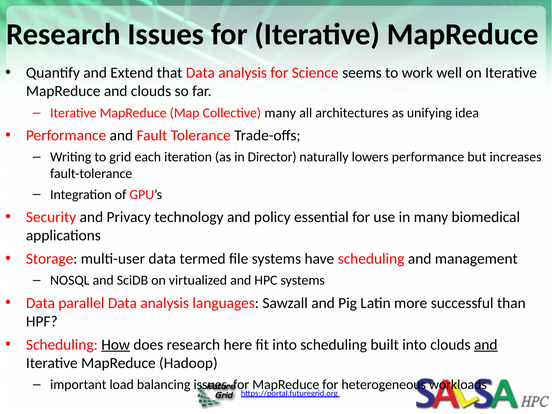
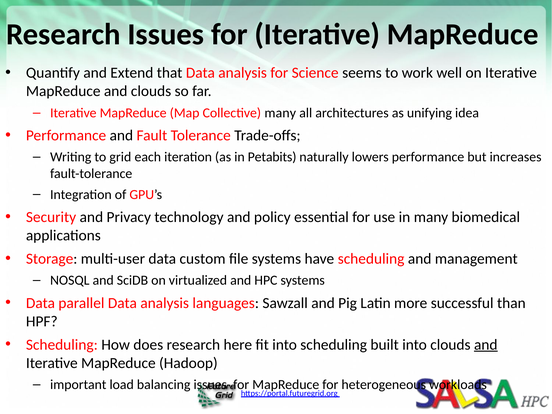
Director: Director -> Petabits (272, 157)
termed: termed -> custom (203, 259)
How underline: present -> none (116, 345)
